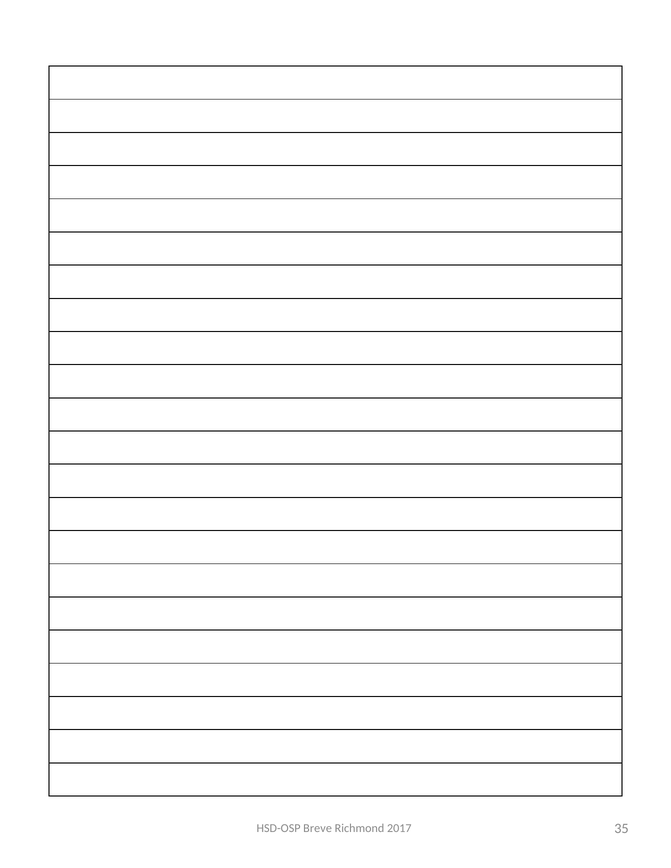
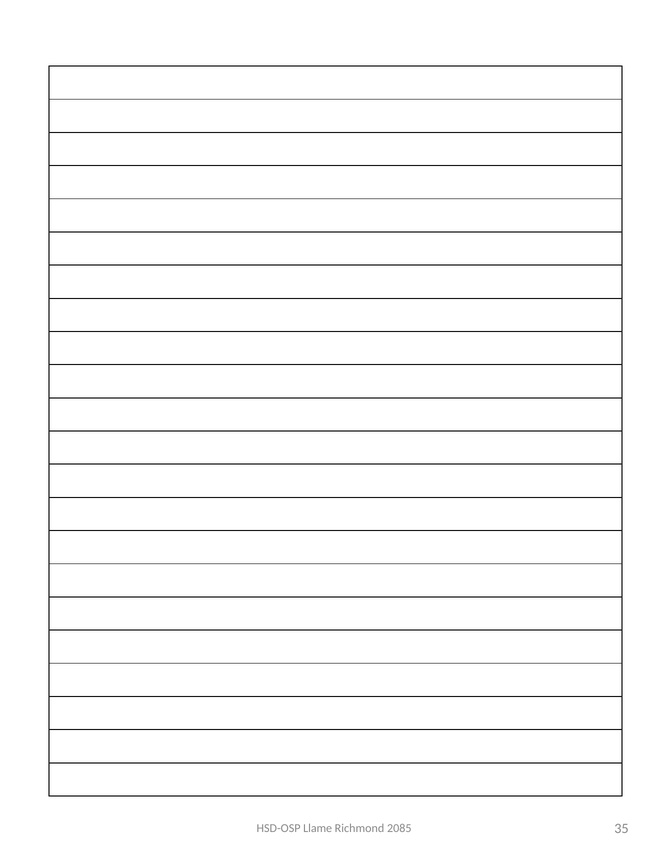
Breve: Breve -> Llame (318, 829)
2017: 2017 -> 2085 (399, 829)
